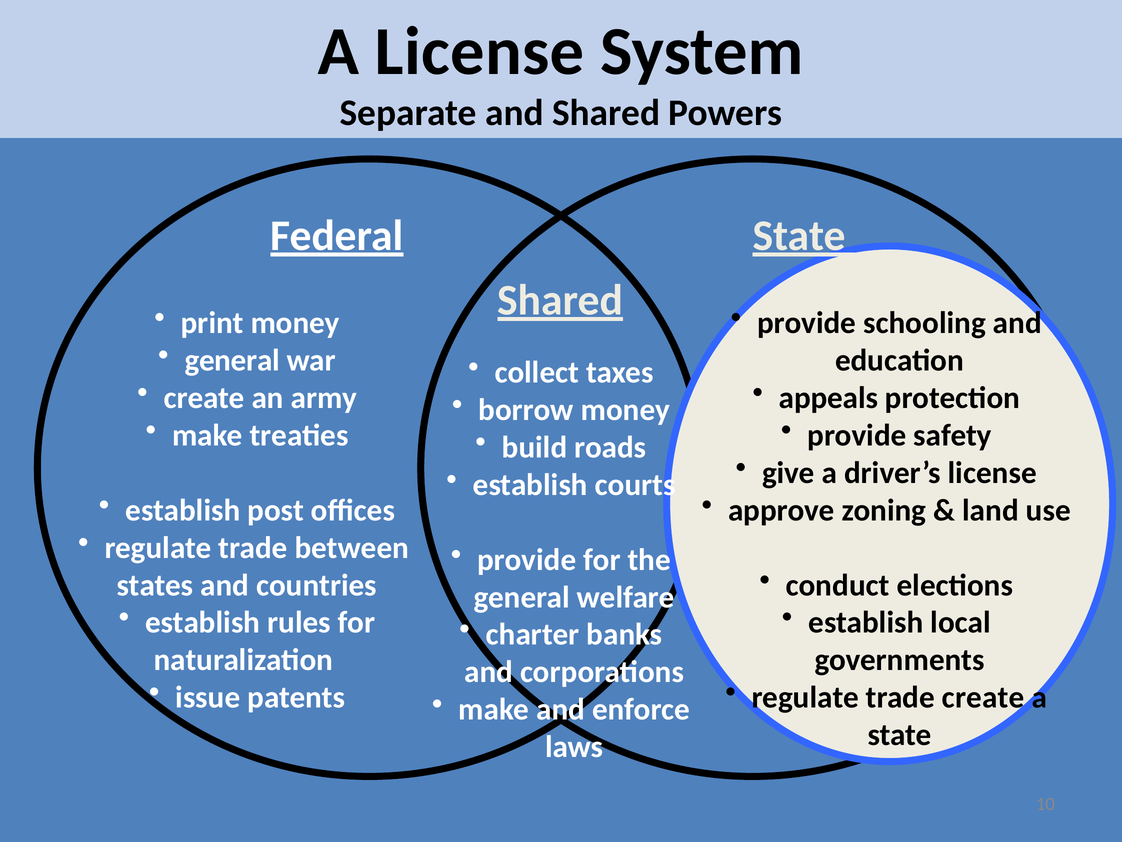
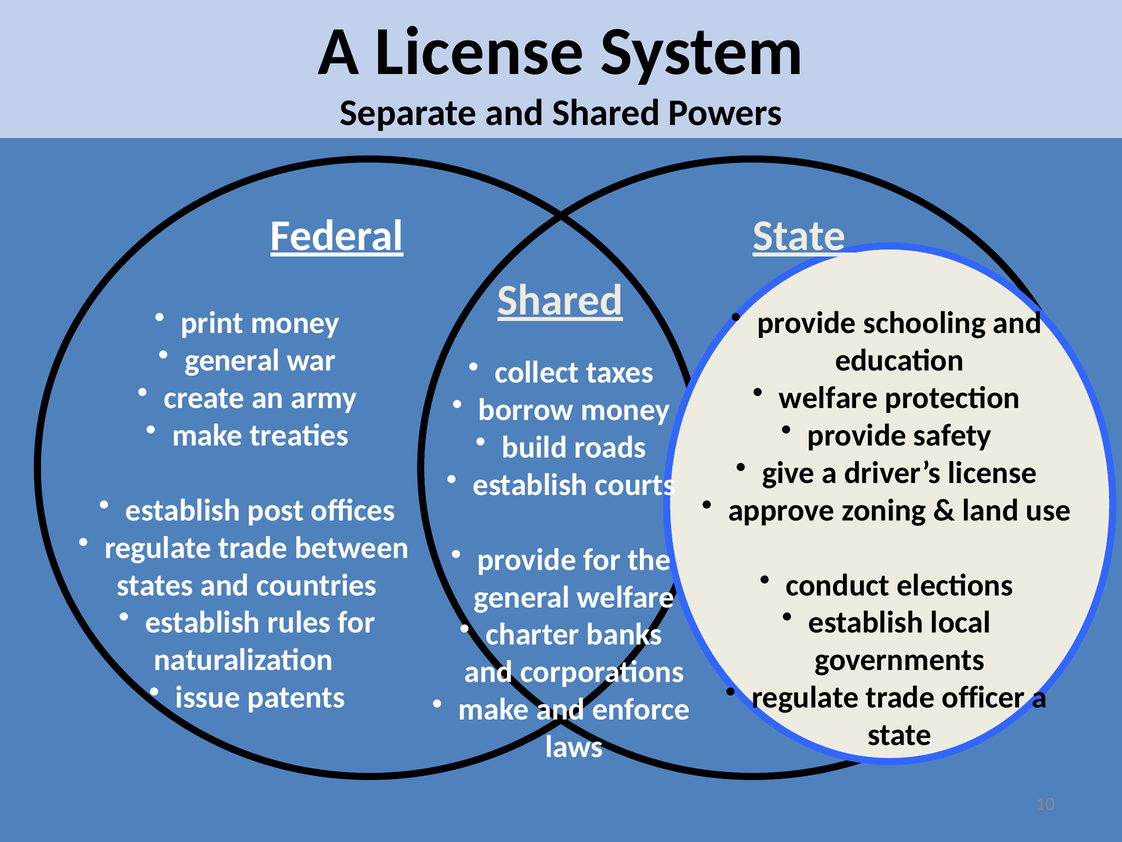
appeals: appeals -> welfare (828, 398)
trade create: create -> officer (983, 697)
